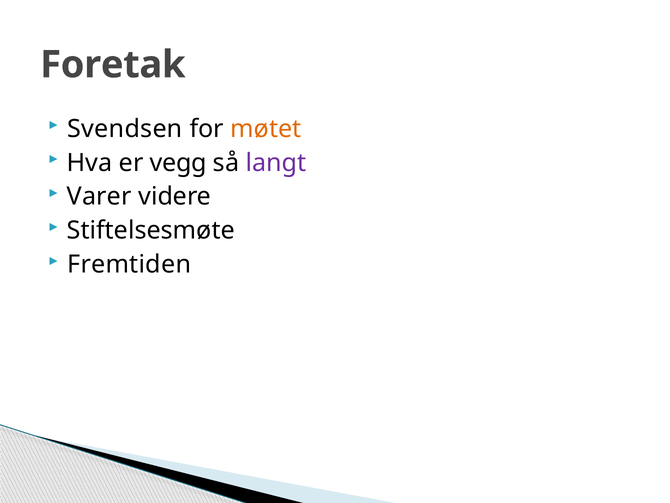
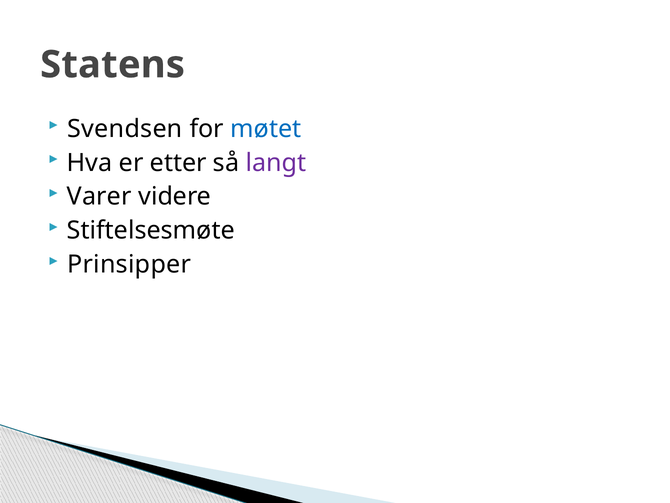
Foretak: Foretak -> Statens (113, 65)
møtet colour: orange -> blue (266, 129)
vegg: vegg -> etter (178, 163)
Fremtiden: Fremtiden -> Prinsipper (129, 264)
